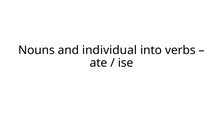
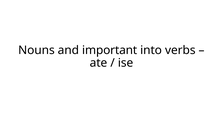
individual: individual -> important (110, 50)
